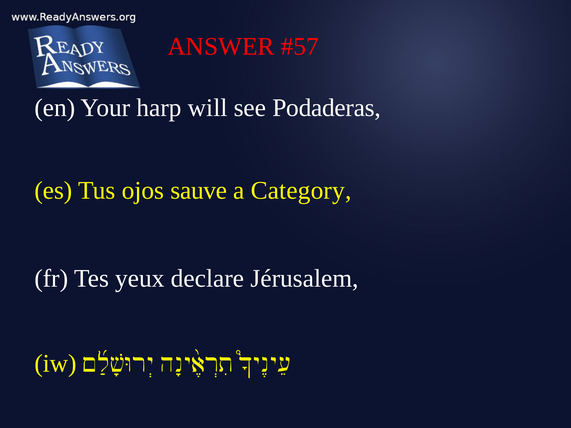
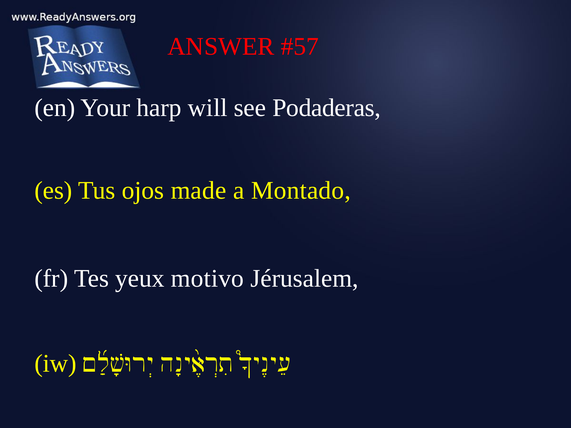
sauve: sauve -> made (199, 191)
Category: Category -> Montado (301, 191)
declare: declare -> motivo (207, 279)
